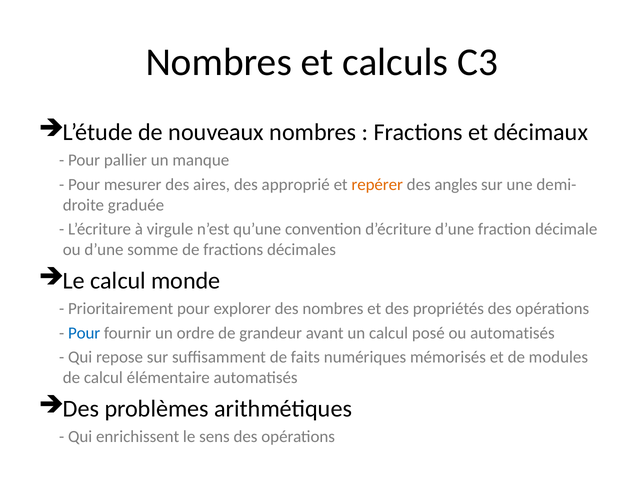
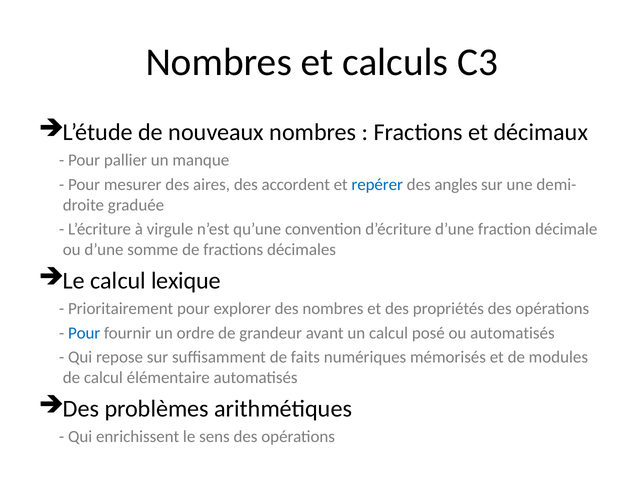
approprié: approprié -> accordent (296, 185)
repérer colour: orange -> blue (377, 185)
monde: monde -> lexique (186, 281)
